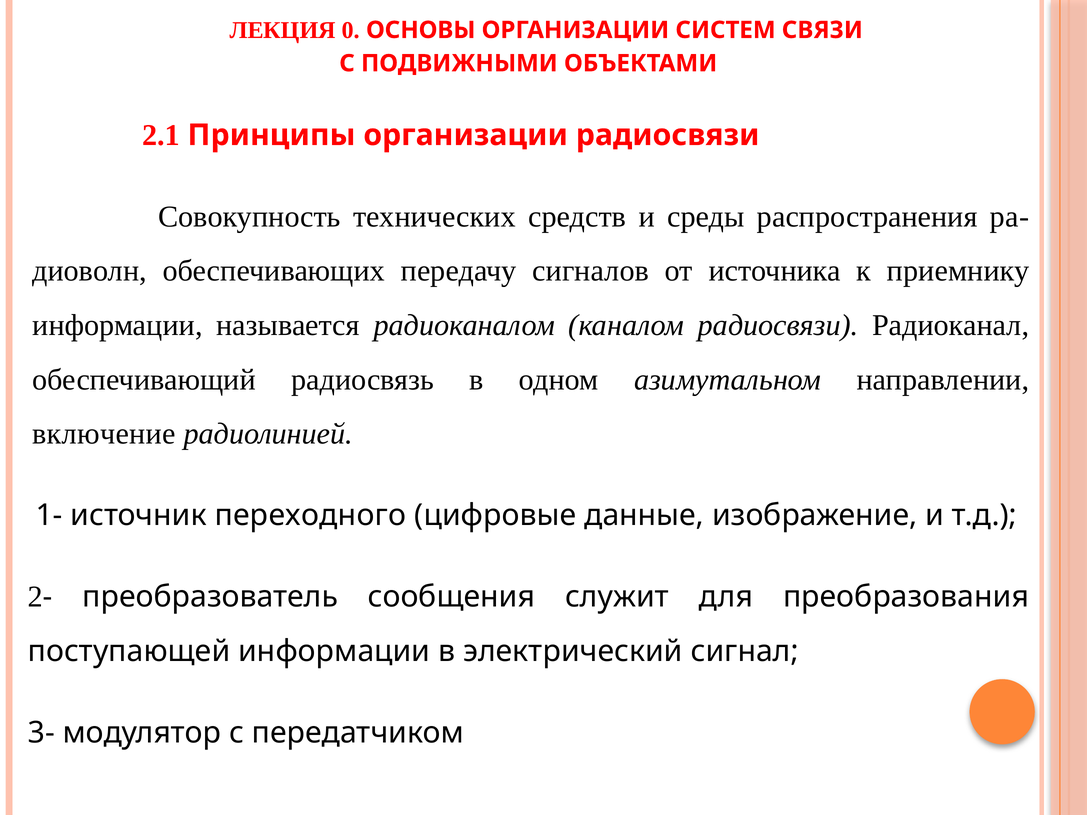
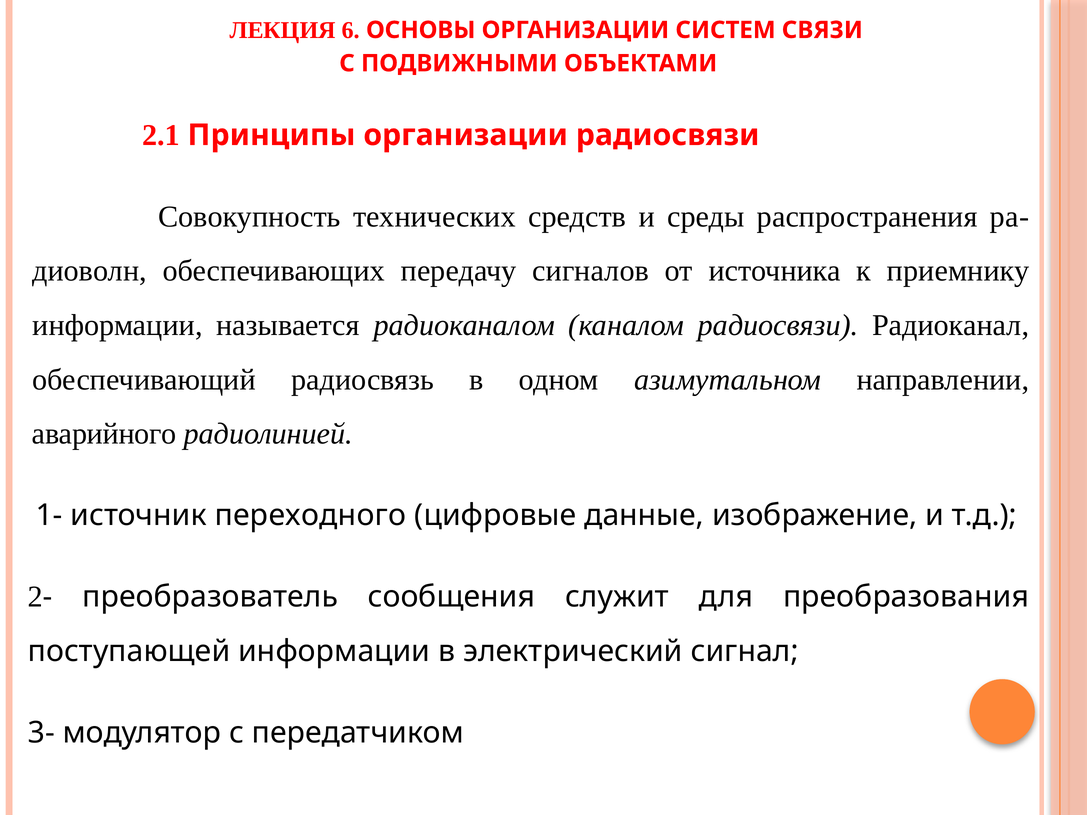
0: 0 -> 6 (351, 30)
включение: включение -> аварийного (104, 434)
